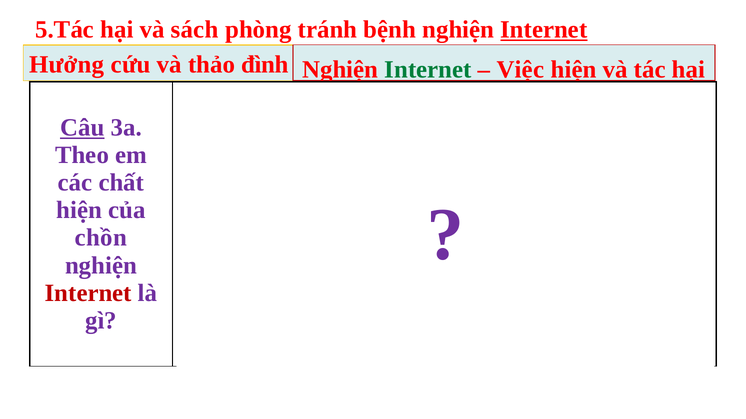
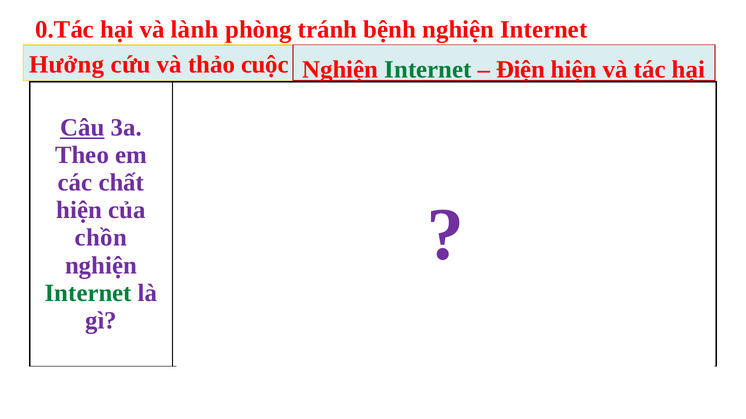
5.Tác: 5.Tác -> 0.Tác (65, 30)
sách: sách -> lành (195, 30)
Internet underline: present -> none (544, 30)
đình: đình -> cuộc (265, 65)
Việc: Việc -> Điện (521, 70)
Internet colour: red -> green (88, 293)
